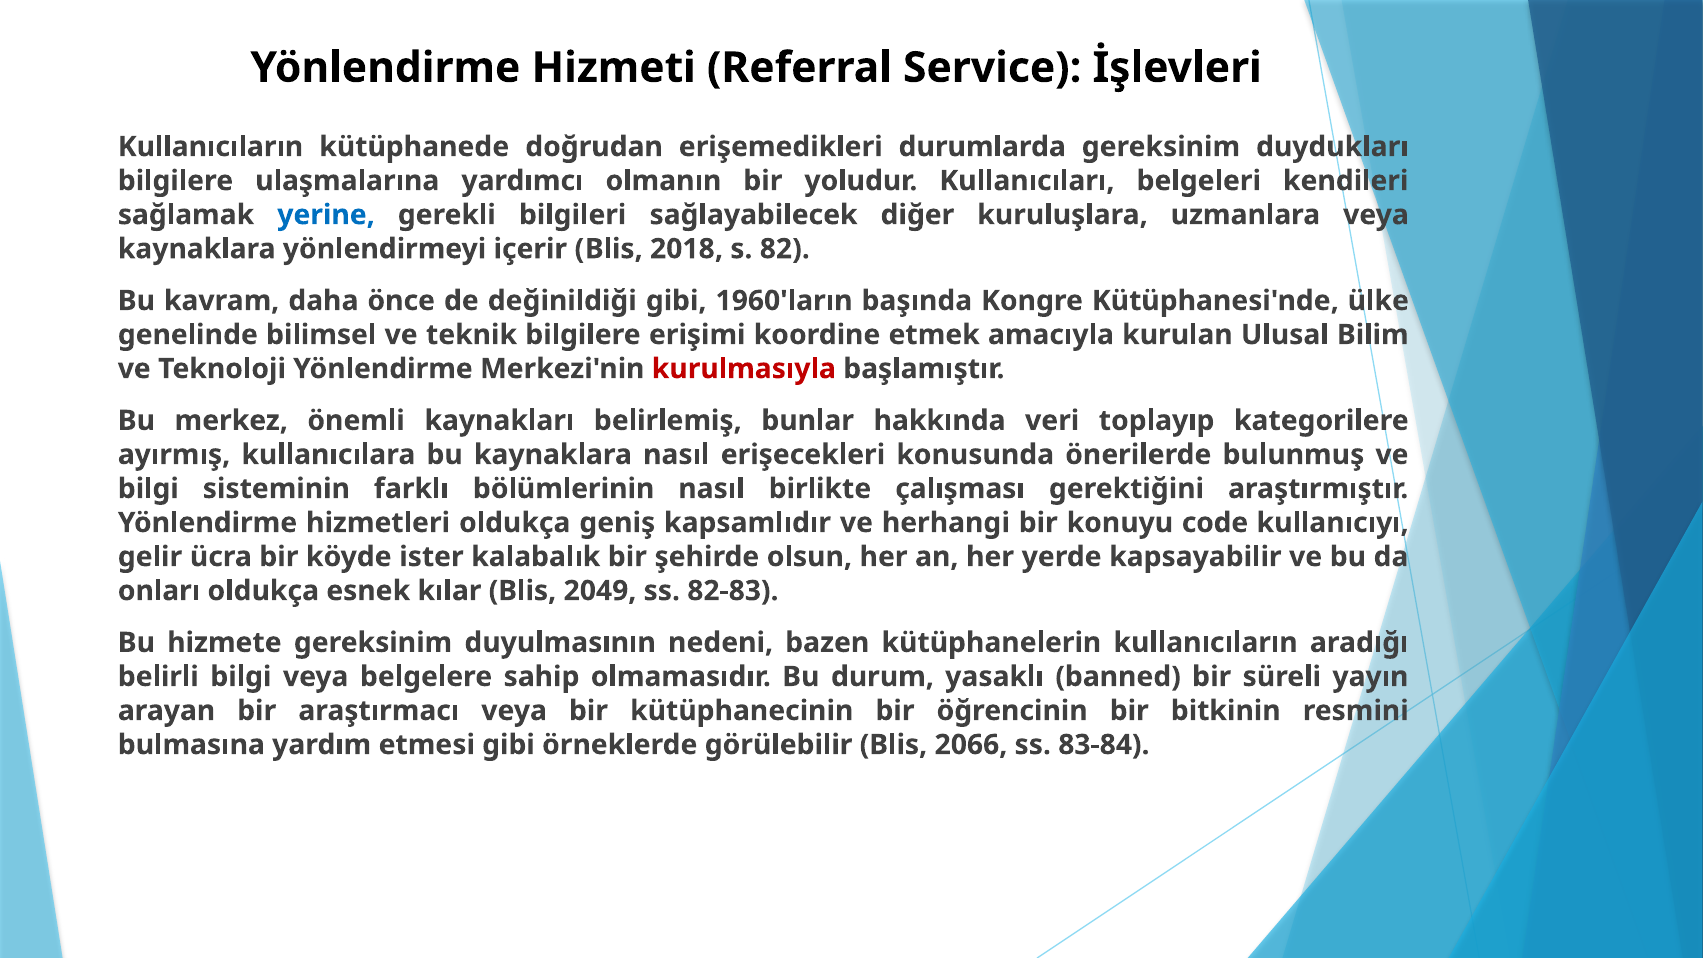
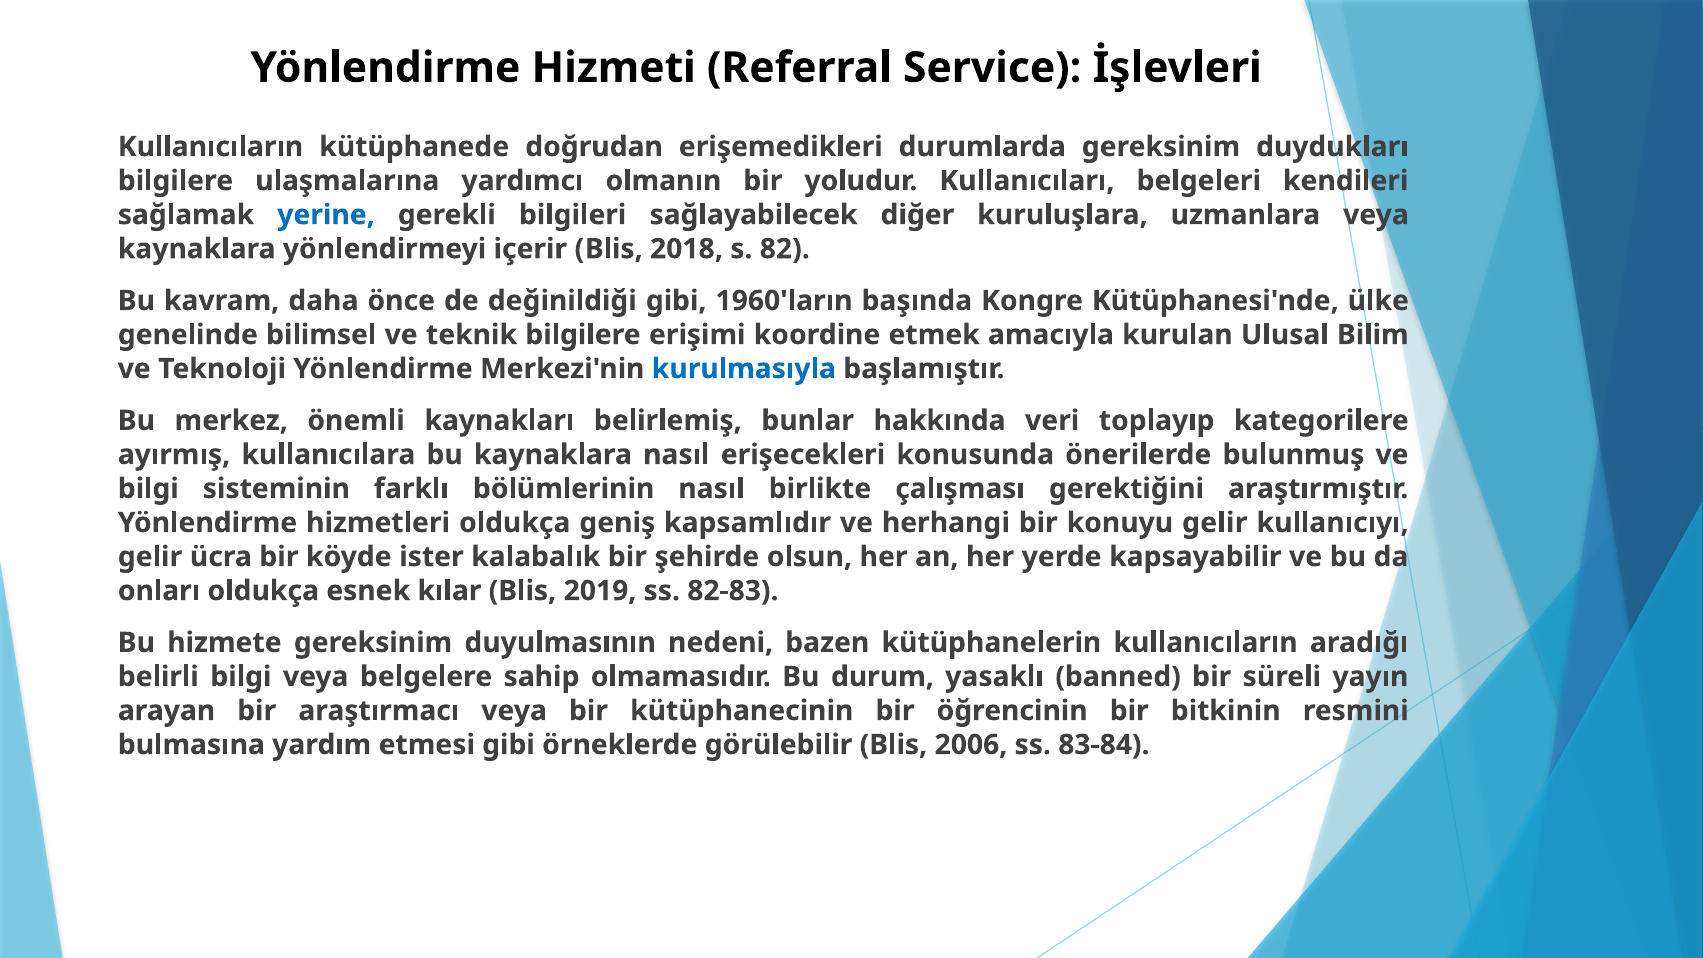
kurulmasıyla colour: red -> blue (744, 369)
konuyu code: code -> gelir (1215, 523)
2049: 2049 -> 2019 (600, 591)
2066: 2066 -> 2006 (971, 745)
